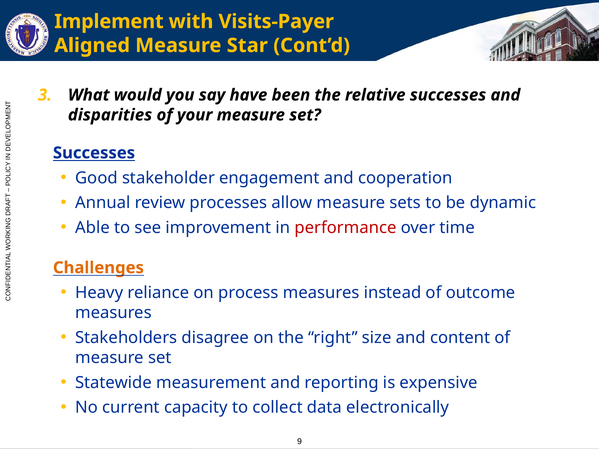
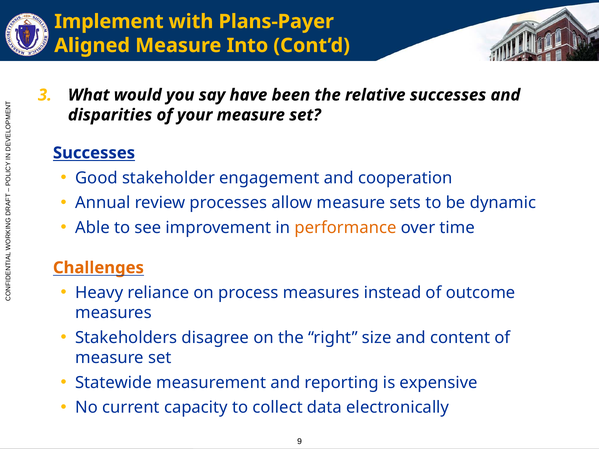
Visits-Payer: Visits-Payer -> Plans-Payer (276, 22)
Star: Star -> Into (247, 46)
performance colour: red -> orange (345, 228)
